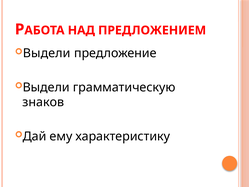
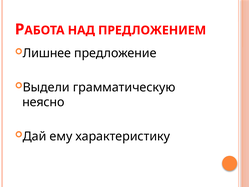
Выдели: Выдели -> Лишнее (47, 53)
знаков: знаков -> неясно (43, 102)
